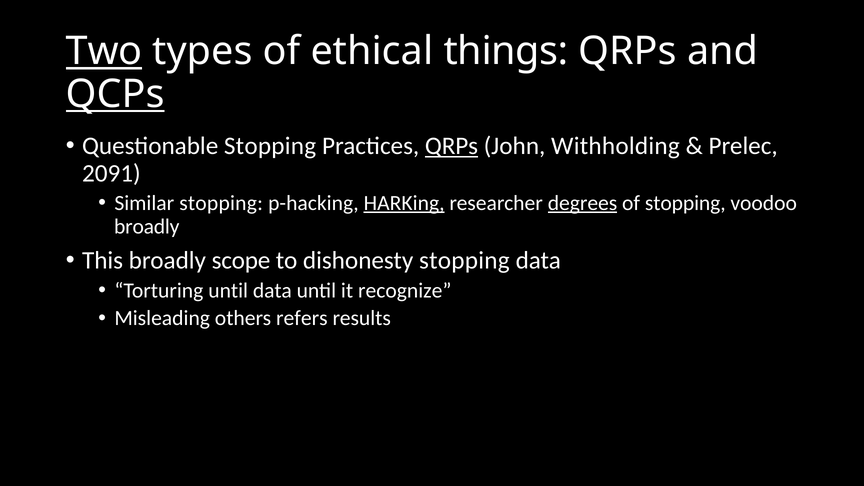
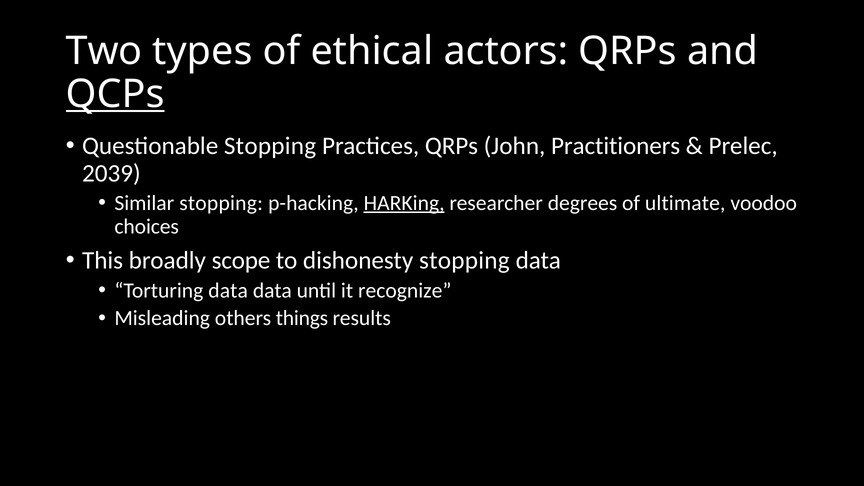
Two underline: present -> none (104, 51)
things: things -> actors (506, 51)
QRPs underline: present -> none (452, 146)
Withholding: Withholding -> Practitioners (616, 146)
2091: 2091 -> 2039 (111, 173)
degrees underline: present -> none (583, 203)
of stopping: stopping -> ultimate (685, 203)
broadly: broadly -> choices (147, 226)
Torturing until: until -> data (228, 290)
refers: refers -> things (302, 318)
